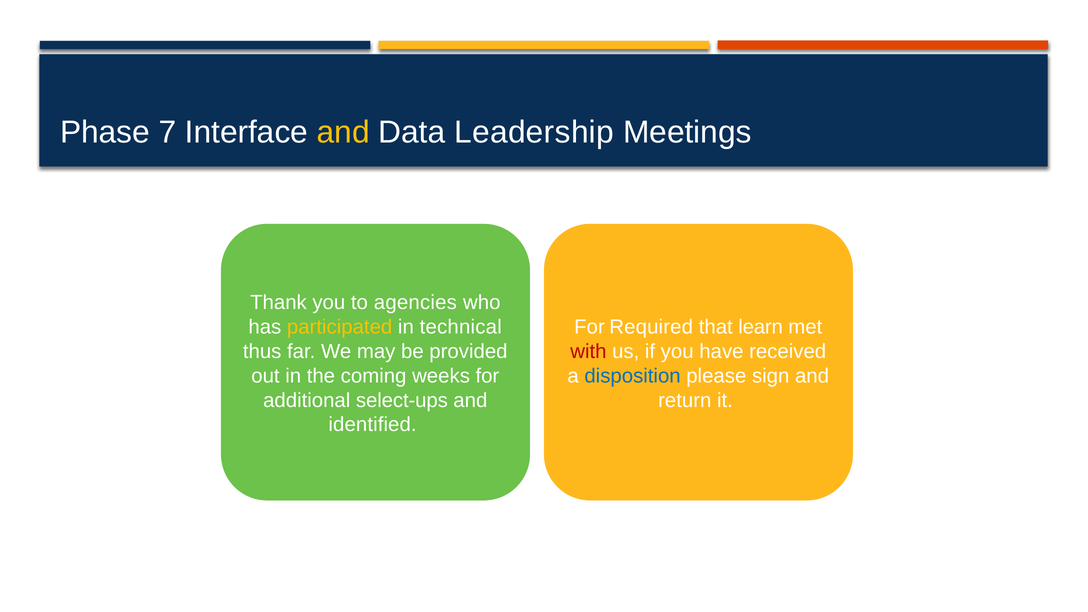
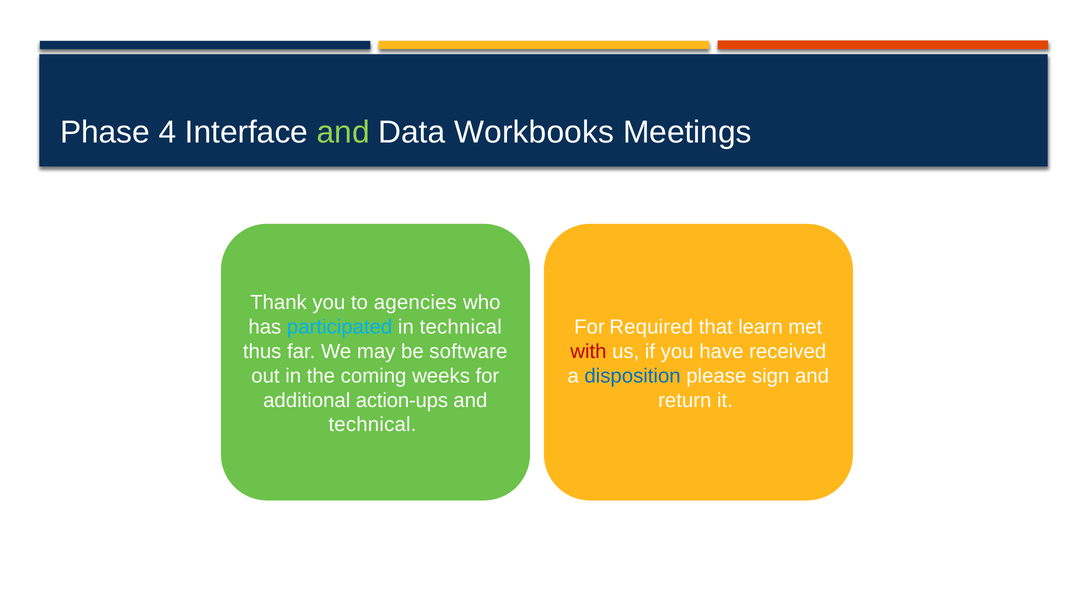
7: 7 -> 4 (167, 132)
and colour: yellow -> light green (343, 132)
Leadership: Leadership -> Workbooks (534, 132)
participated colour: yellow -> light blue (340, 327)
provided: provided -> software (468, 351)
select-ups: select-ups -> action-ups (402, 400)
identified: identified -> technical (372, 425)
